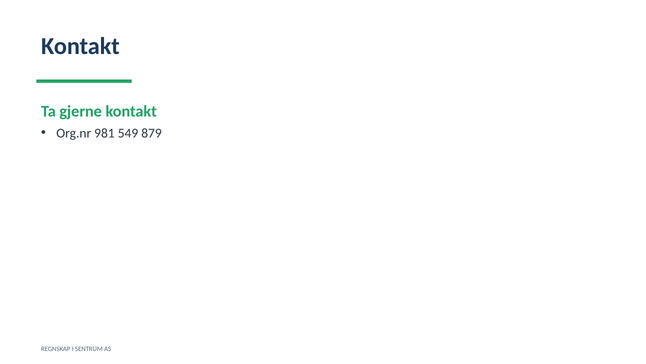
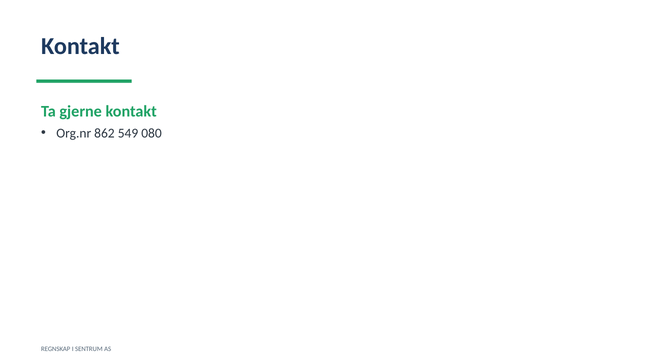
981: 981 -> 862 (104, 133)
879: 879 -> 080 (152, 133)
